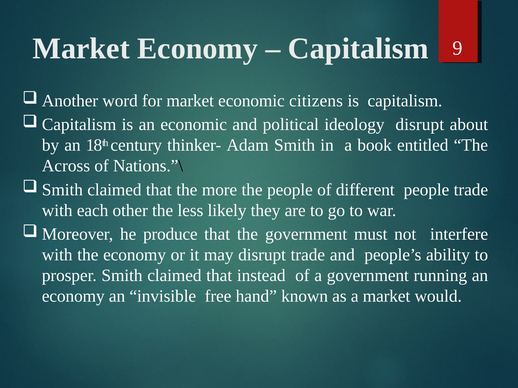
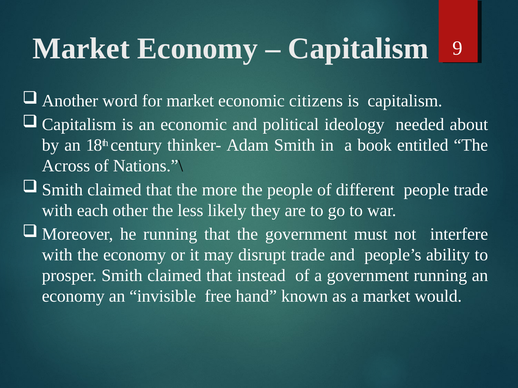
ideology disrupt: disrupt -> needed (420, 125)
he produce: produce -> running (170, 234)
